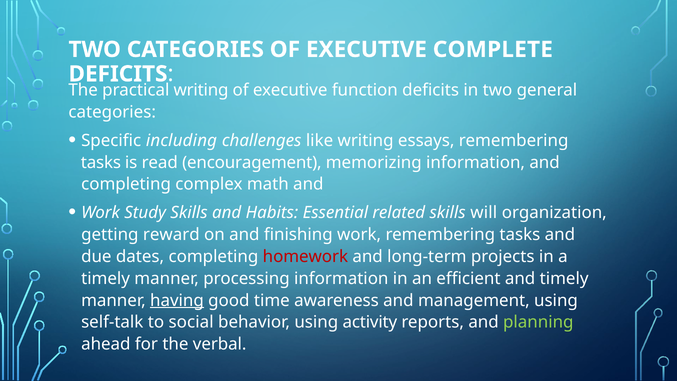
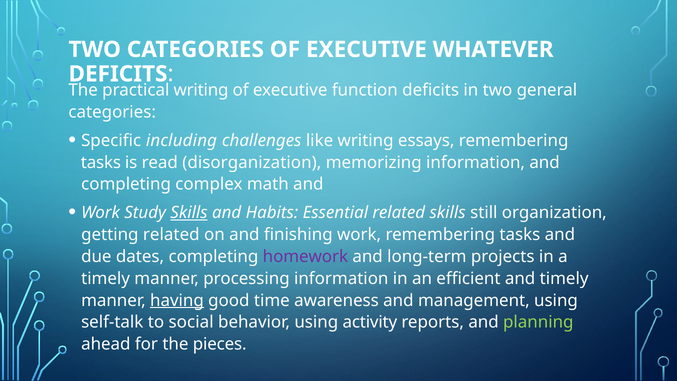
COMPLETE: COMPLETE -> WHATEVER (493, 50)
encouragement: encouragement -> disorganization (252, 162)
Skills underline: none -> present (189, 213)
will: will -> still (484, 213)
getting reward: reward -> related (171, 234)
homework colour: red -> purple (305, 256)
verbal: verbal -> pieces (220, 344)
